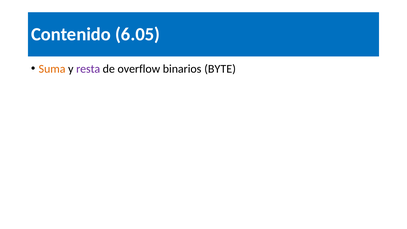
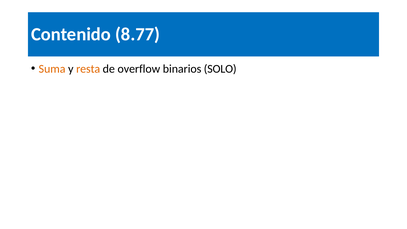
6.05: 6.05 -> 8.77 (138, 34)
resta colour: purple -> orange (88, 69)
BYTE: BYTE -> SOLO (220, 69)
